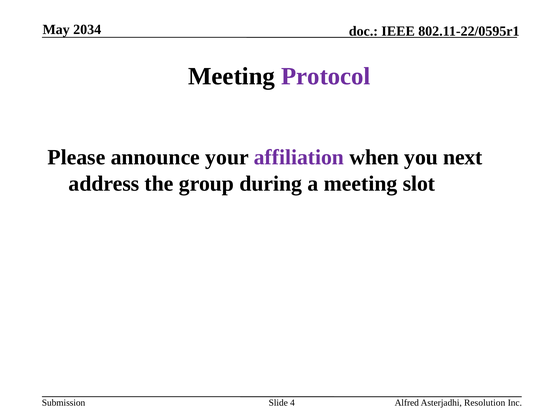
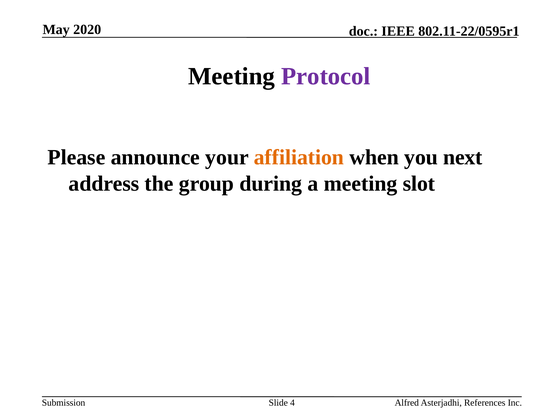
2034: 2034 -> 2020 (87, 30)
affiliation colour: purple -> orange (299, 157)
Resolution: Resolution -> References (485, 402)
